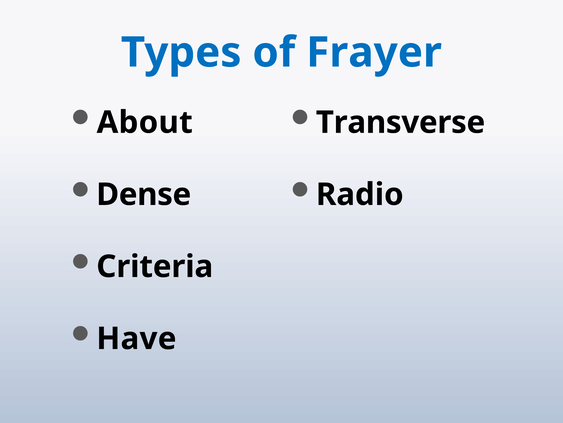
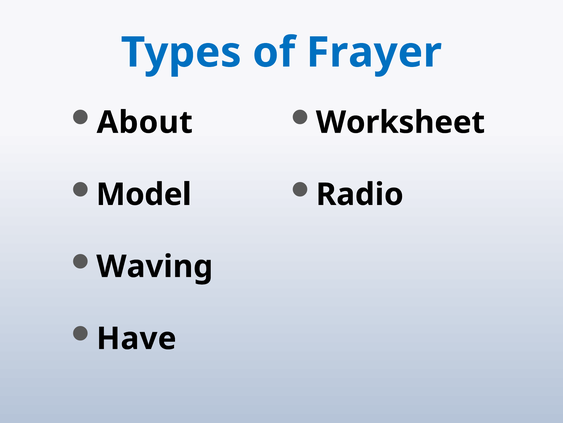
Transverse: Transverse -> Worksheet (400, 122)
Dense: Dense -> Model (144, 194)
Criteria: Criteria -> Waving (155, 266)
